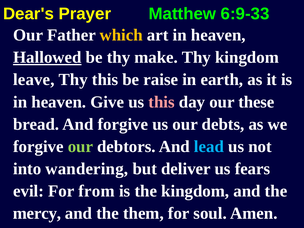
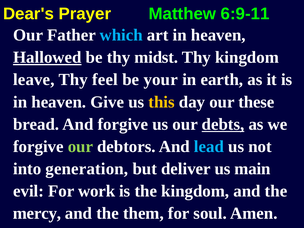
6:9-33: 6:9-33 -> 6:9-11 (245, 14)
which colour: yellow -> light blue (121, 35)
make: make -> midst (156, 57)
Thy this: this -> feel (105, 80)
raise: raise -> your (161, 80)
this colour: pink -> yellow (162, 102)
debts underline: none -> present (223, 124)
wandering: wandering -> generation (87, 169)
fears: fears -> main (252, 169)
from: from -> work (97, 191)
